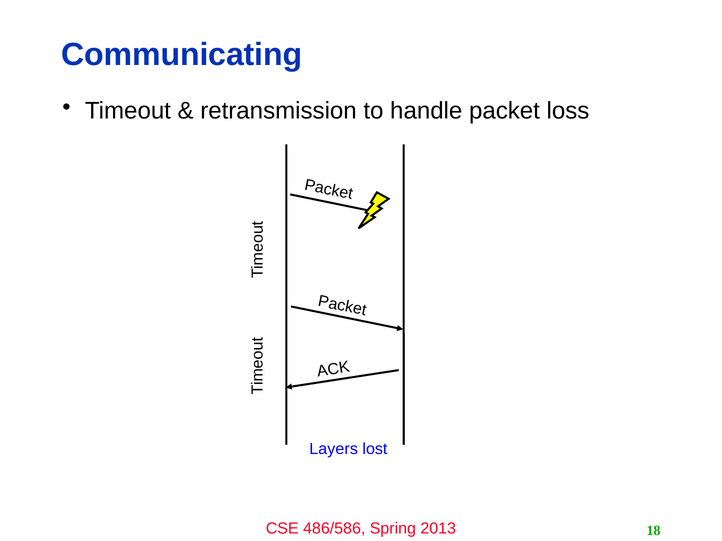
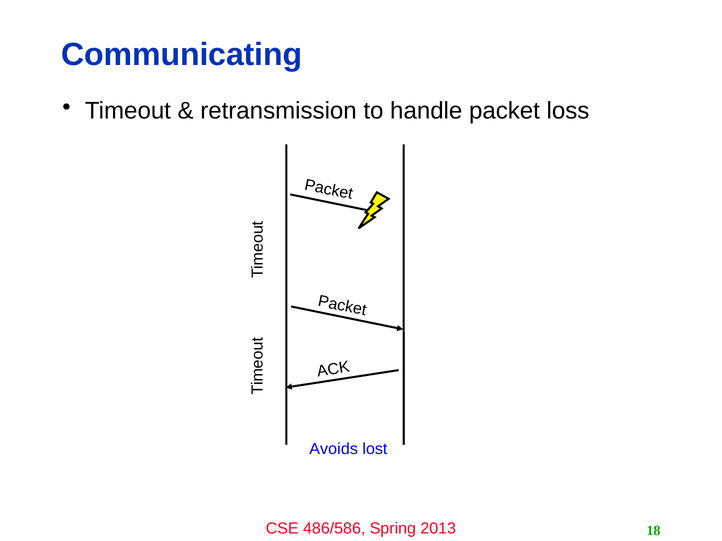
Layers: Layers -> Avoids (334, 449)
